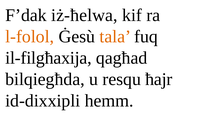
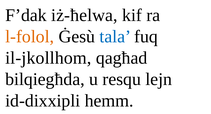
tala colour: orange -> blue (115, 36)
il-filgħaxija: il-filgħaxija -> il-jkollhom (48, 58)
ħajr: ħajr -> lejn (159, 79)
